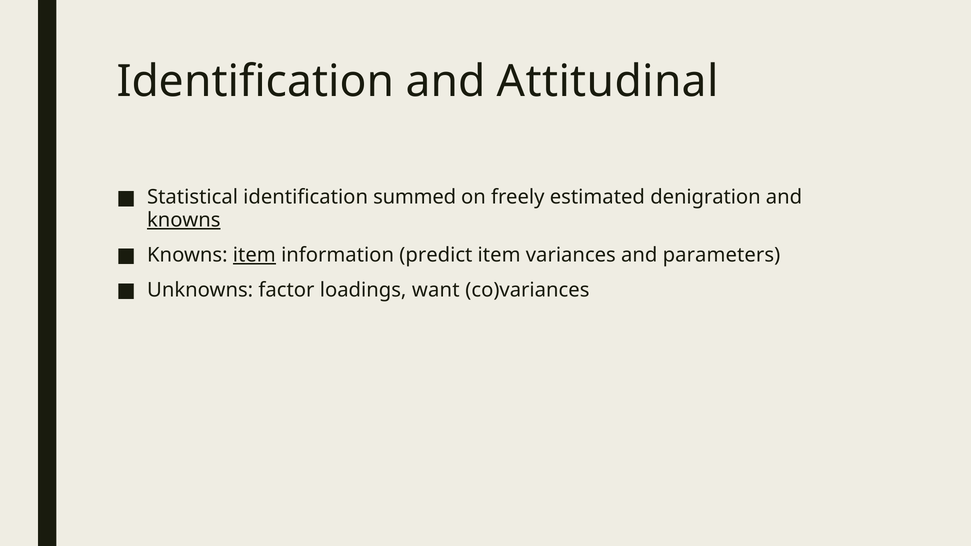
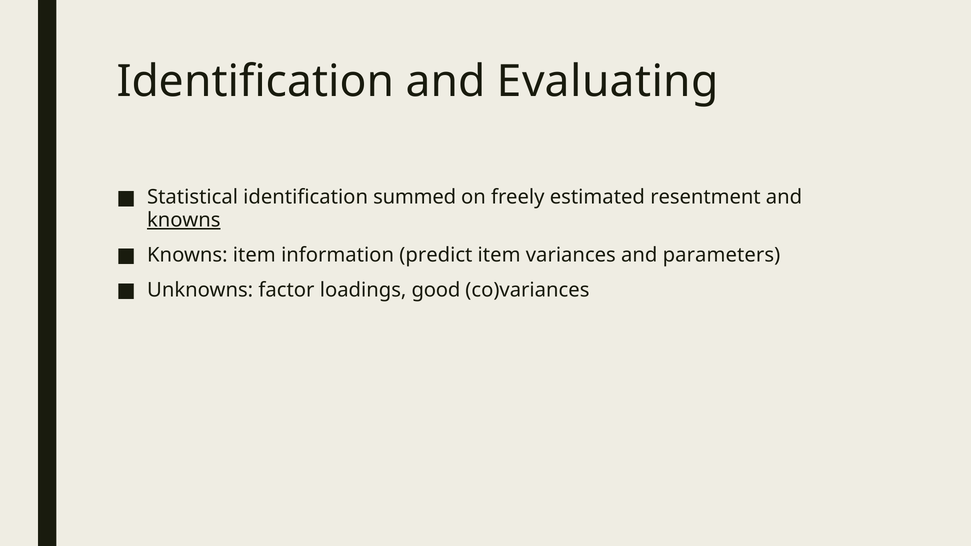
Attitudinal: Attitudinal -> Evaluating (608, 82)
denigration: denigration -> resentment (705, 197)
item underline: present -> none (254, 255)
want: want -> good (436, 290)
